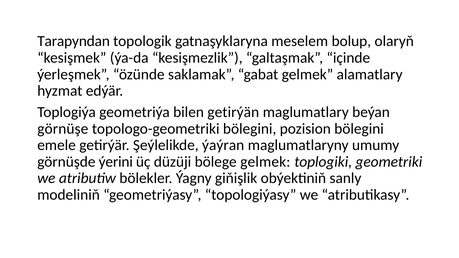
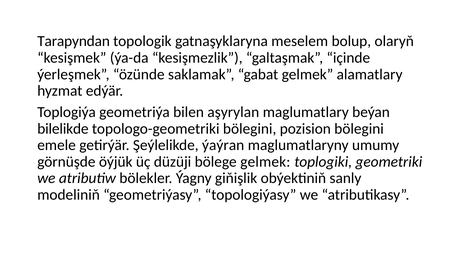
getirýän: getirýän -> aşyrylan (233, 112)
görnüşe: görnüşe -> bilelikde (63, 129)
ýerini: ýerini -> öýjük (116, 162)
